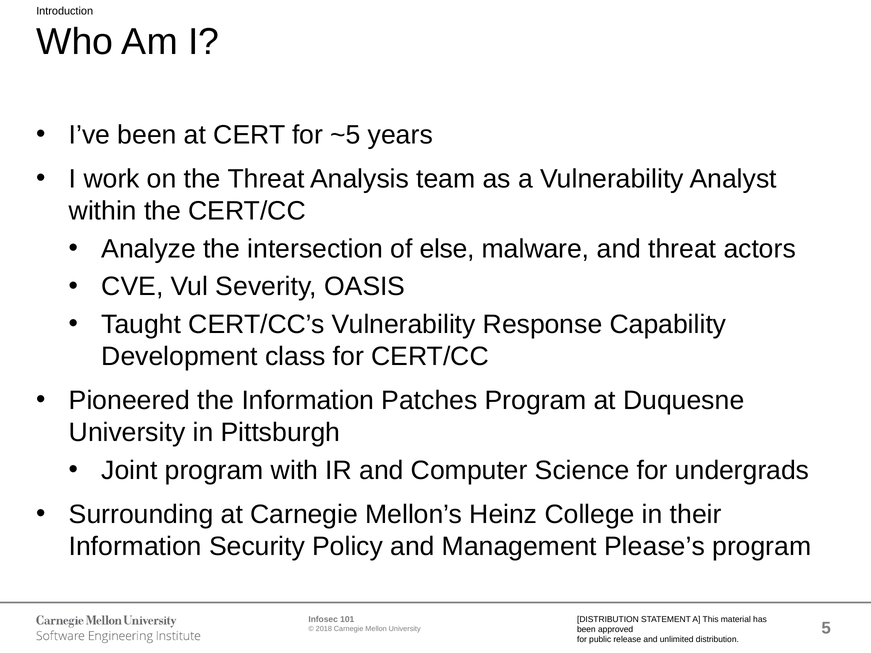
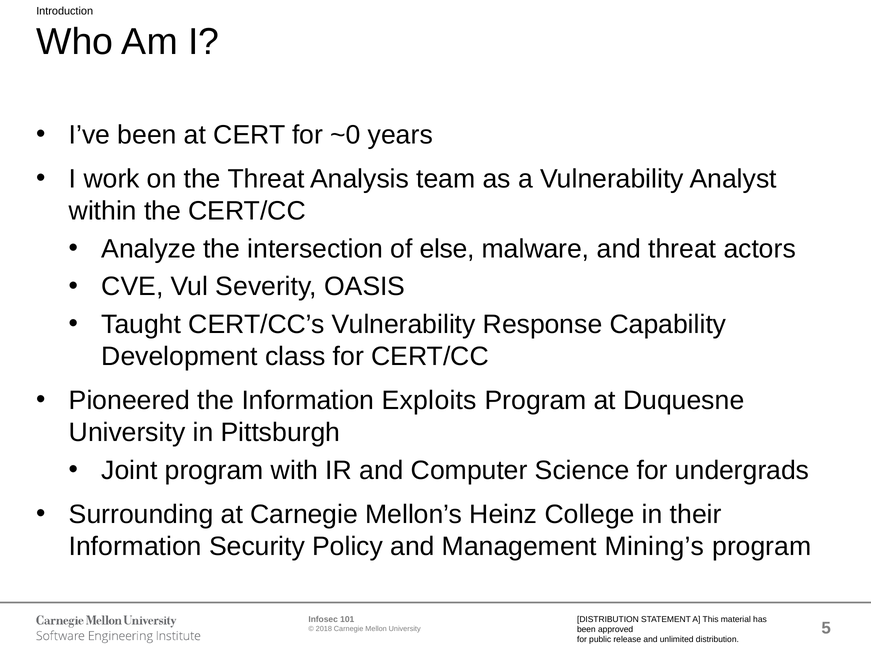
~5: ~5 -> ~0 (345, 135)
Patches: Patches -> Exploits (429, 401)
Please’s: Please’s -> Mining’s (654, 547)
